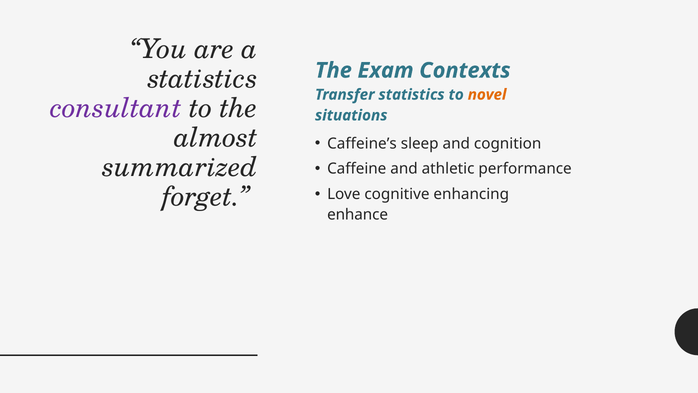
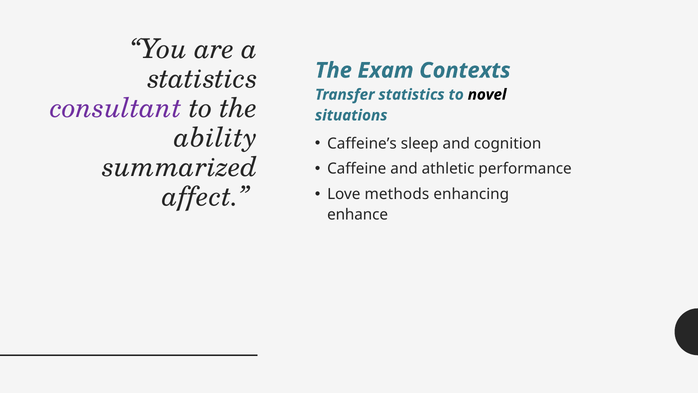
novel colour: orange -> black (487, 95)
almost: almost -> ability (216, 137)
cognitive: cognitive -> methods (397, 194)
forget: forget -> affect (206, 196)
